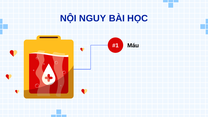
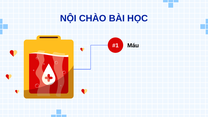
NGUY: NGUY -> CHÀO (93, 18)
